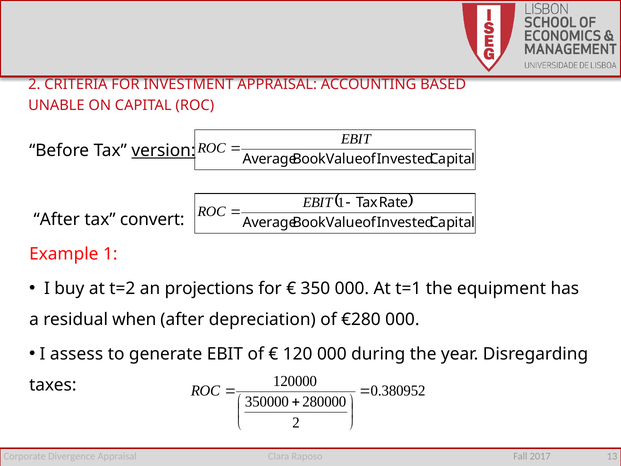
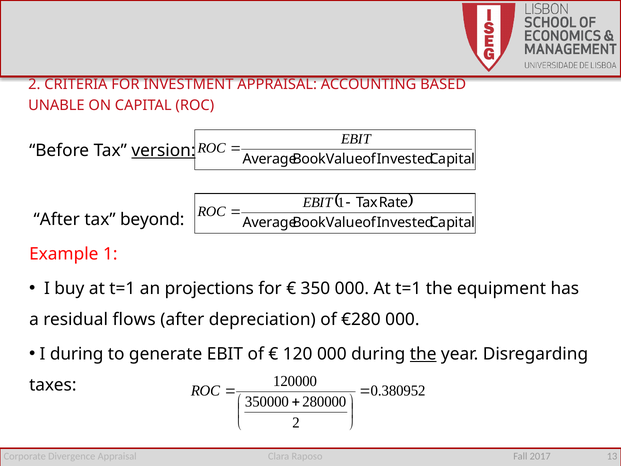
convert: convert -> beyond (152, 219)
buy at t=2: t=2 -> t=1 (122, 288)
when: when -> flows (134, 319)
I assess: assess -> during (77, 354)
the underline: none -> present (423, 354)
